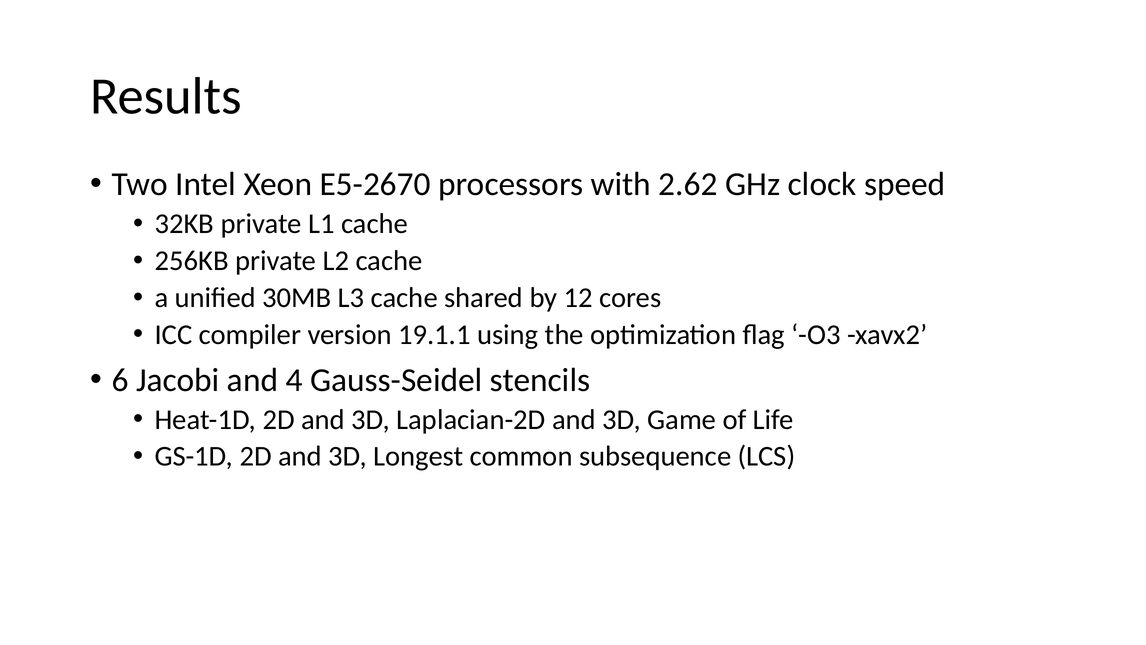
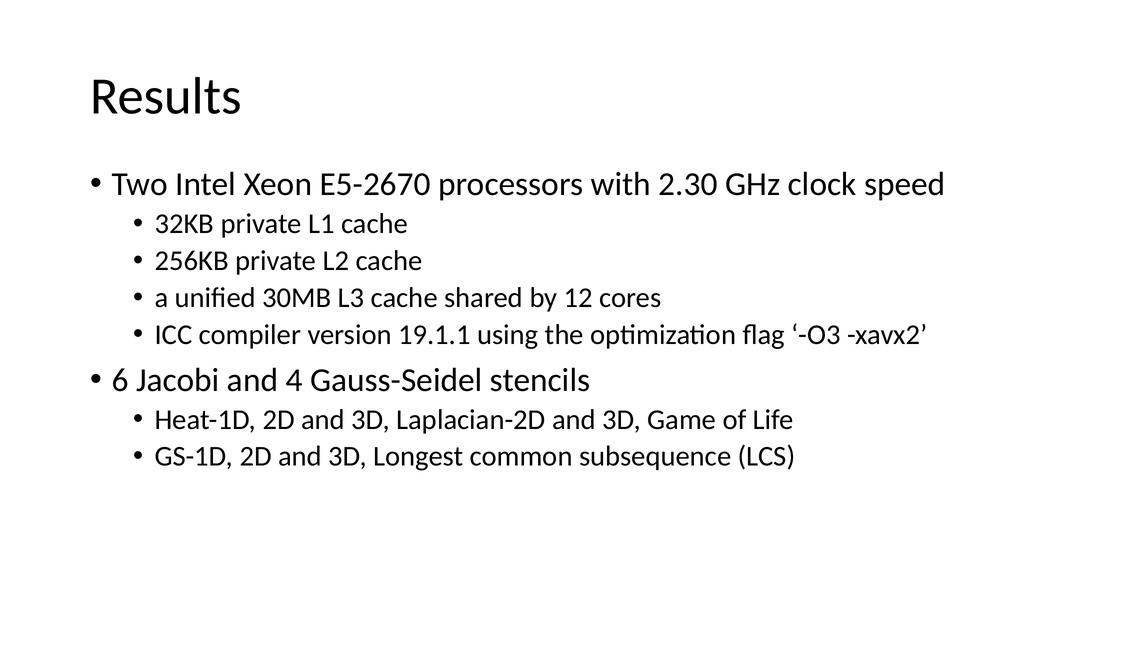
2.62: 2.62 -> 2.30 (688, 184)
